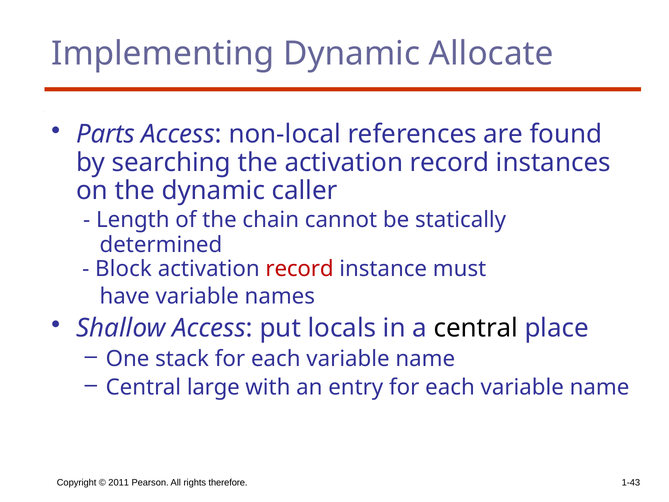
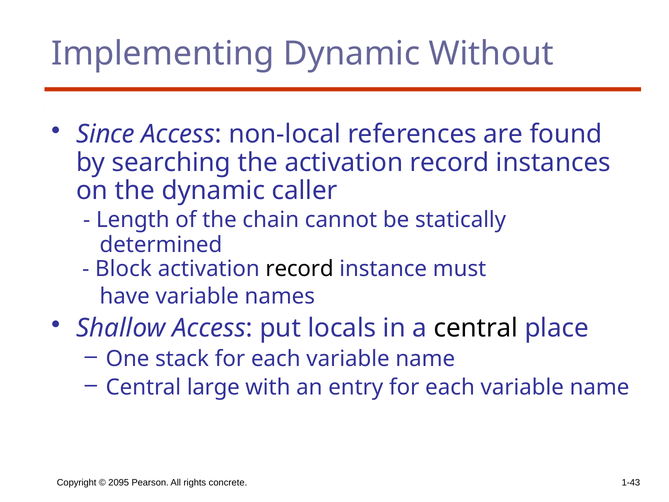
Allocate: Allocate -> Without (491, 54)
Parts: Parts -> Since (106, 134)
record colour: red -> black (300, 269)
2011: 2011 -> 2095 (119, 482)
therefore: therefore -> concrete (228, 482)
